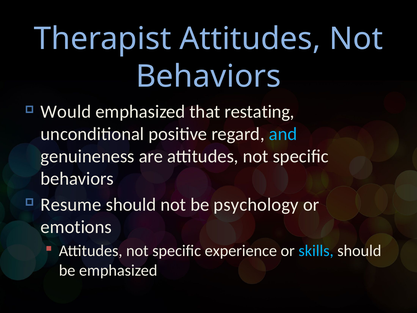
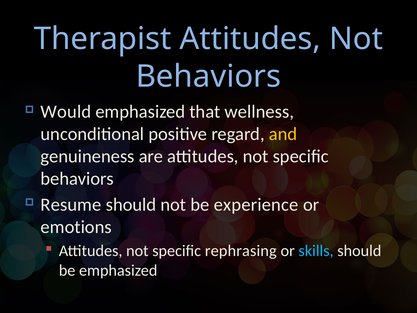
restating: restating -> wellness (259, 112)
and colour: light blue -> yellow (283, 134)
psychology: psychology -> experience (256, 204)
experience: experience -> rephrasing (241, 251)
